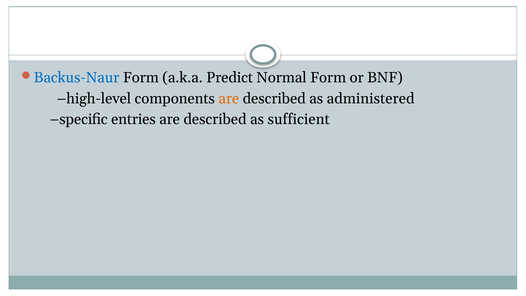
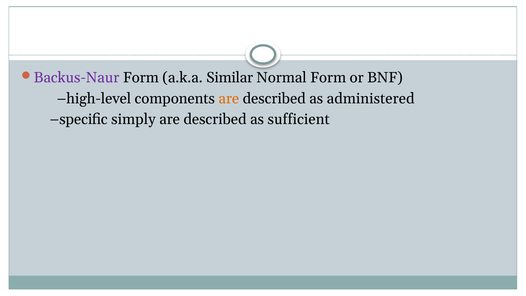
Backus-Naur colour: blue -> purple (77, 78)
Predict: Predict -> Similar (230, 78)
entries: entries -> simply (133, 119)
